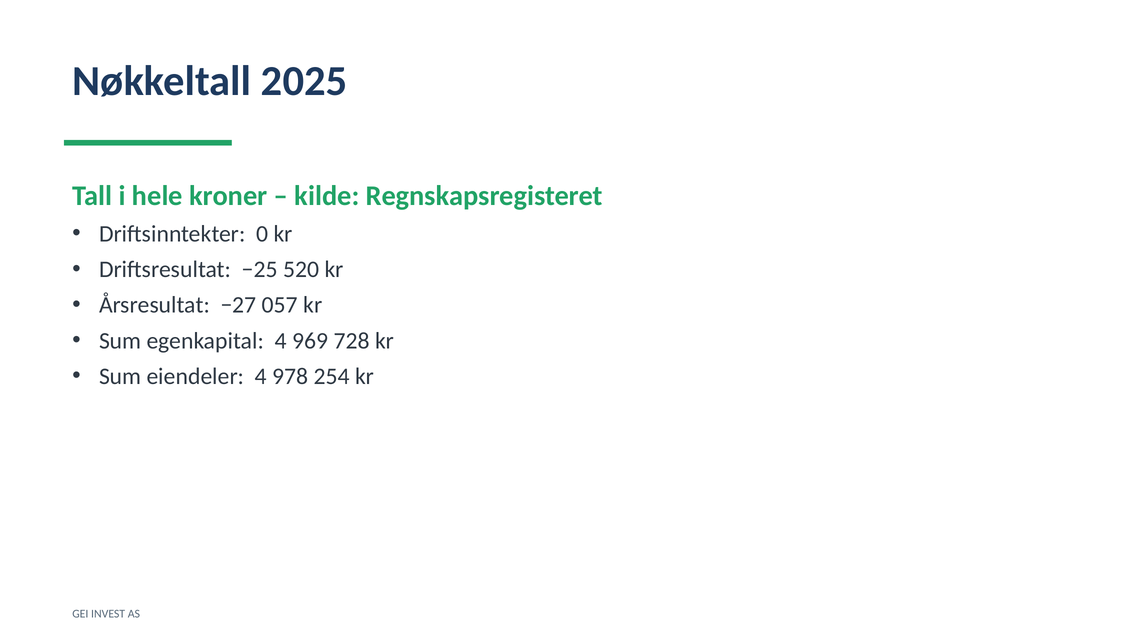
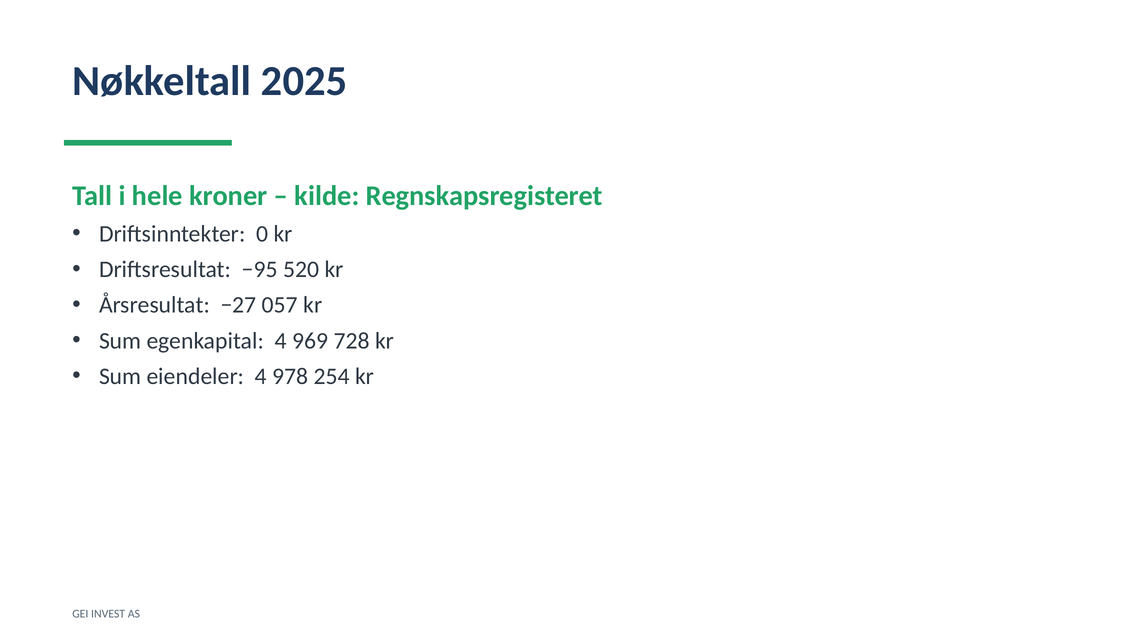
−25: −25 -> −95 (260, 269)
